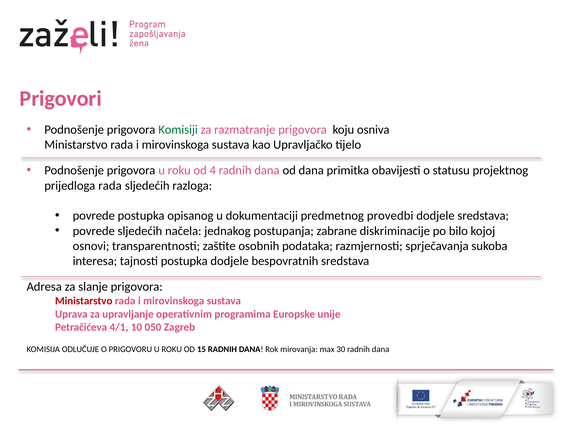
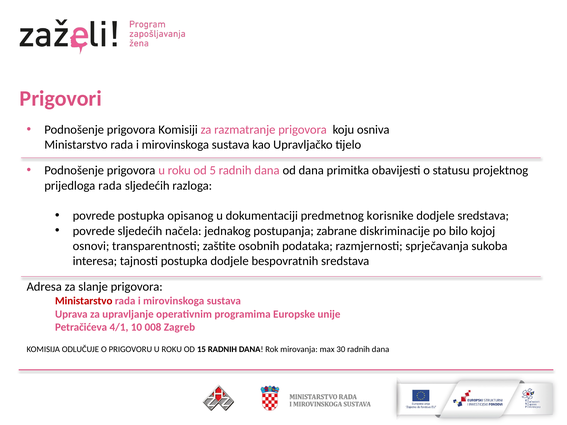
Komisiji colour: green -> black (178, 130)
4: 4 -> 5 (213, 171)
provedbi: provedbi -> korisnike (390, 216)
050: 050 -> 008 (153, 327)
